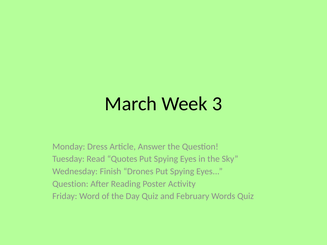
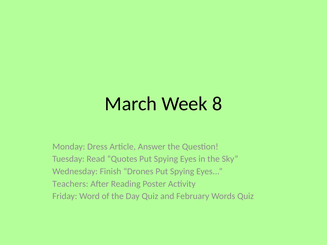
3: 3 -> 8 (217, 104)
Question: Question -> Teachers (70, 184)
